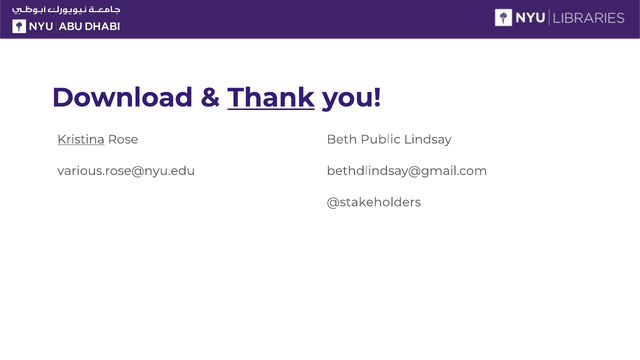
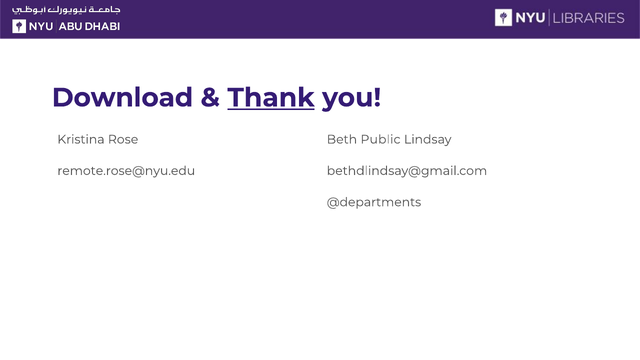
Kristina underline: present -> none (81, 139)
various.rose@nyu.edu: various.rose@nyu.edu -> remote.rose@nyu.edu (126, 171)
@stakeholders: @stakeholders -> @departments (374, 202)
